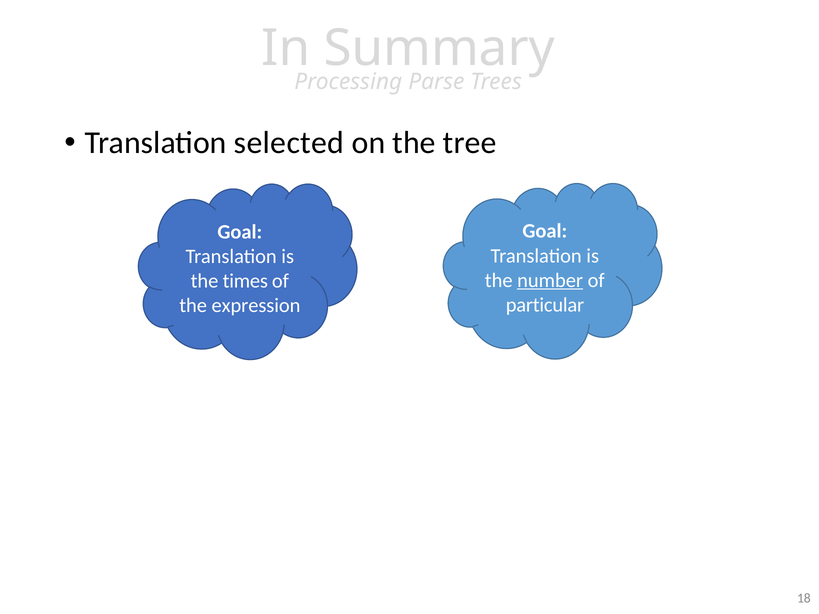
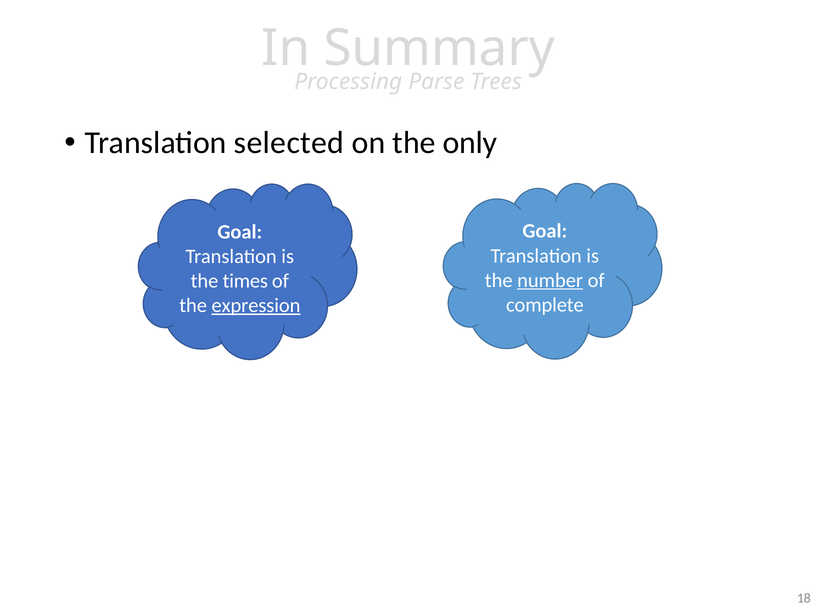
tree: tree -> only (470, 143)
particular: particular -> complete (545, 305)
expression underline: none -> present (256, 306)
